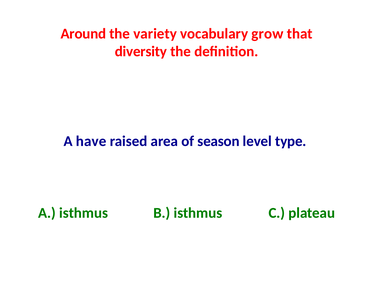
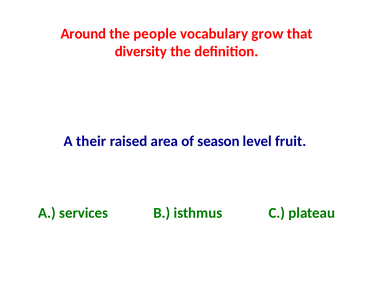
variety: variety -> people (155, 34)
have: have -> their (91, 141)
type: type -> fruit (291, 141)
A isthmus: isthmus -> services (84, 213)
